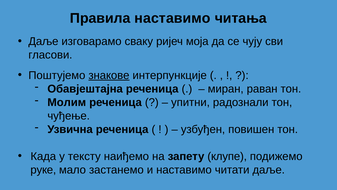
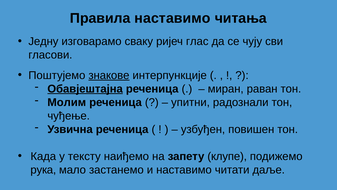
Даље: Даље -> Једну (43, 41)
моја: моја -> глас (197, 41)
Обавјештајна underline: none -> present (85, 89)
руке: руке -> рука (43, 169)
